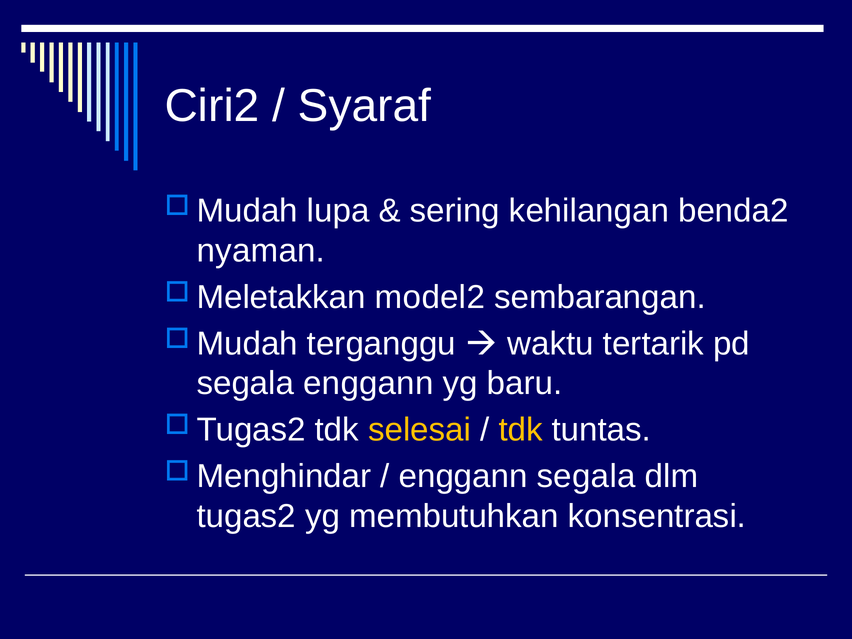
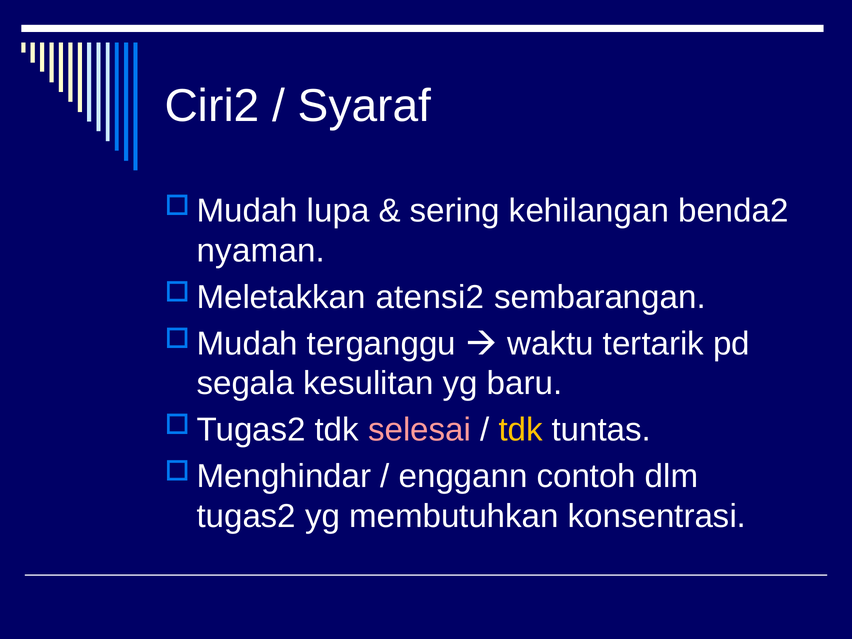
model2: model2 -> atensi2 (430, 297)
segala enggann: enggann -> kesulitan (369, 383)
selesai colour: yellow -> pink (420, 430)
enggann segala: segala -> contoh (586, 476)
